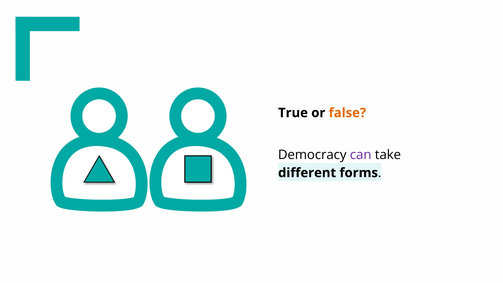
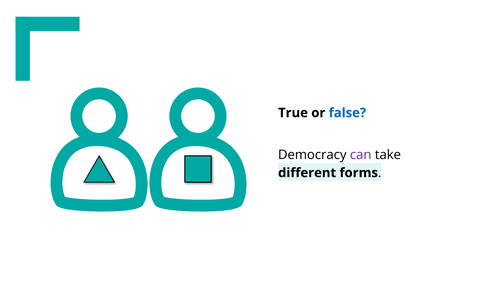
false colour: orange -> blue (347, 113)
